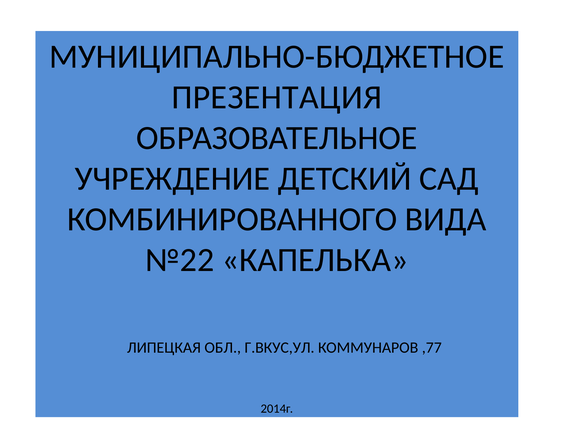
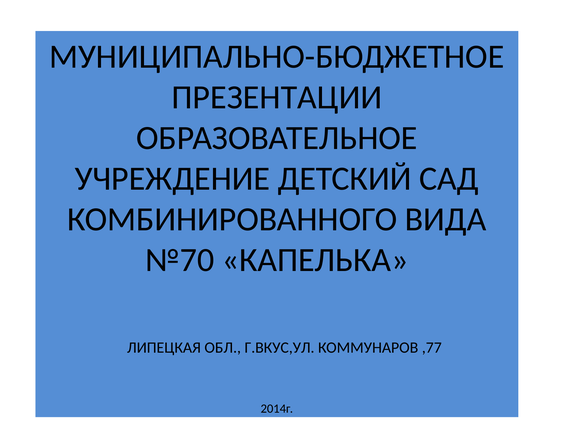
ПРЕЗЕНТАЦИЯ: ПРЕЗЕНТАЦИЯ -> ПРЕЗЕНТАЦИИ (277, 97)
№22: №22 -> №70 (180, 260)
